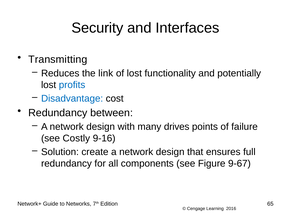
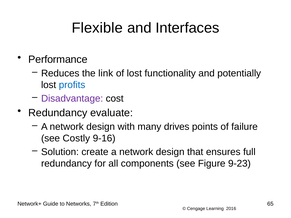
Security: Security -> Flexible (97, 28)
Transmitting: Transmitting -> Performance (58, 59)
Disadvantage colour: blue -> purple (72, 99)
between: between -> evaluate (112, 113)
9-67: 9-67 -> 9-23 (239, 164)
